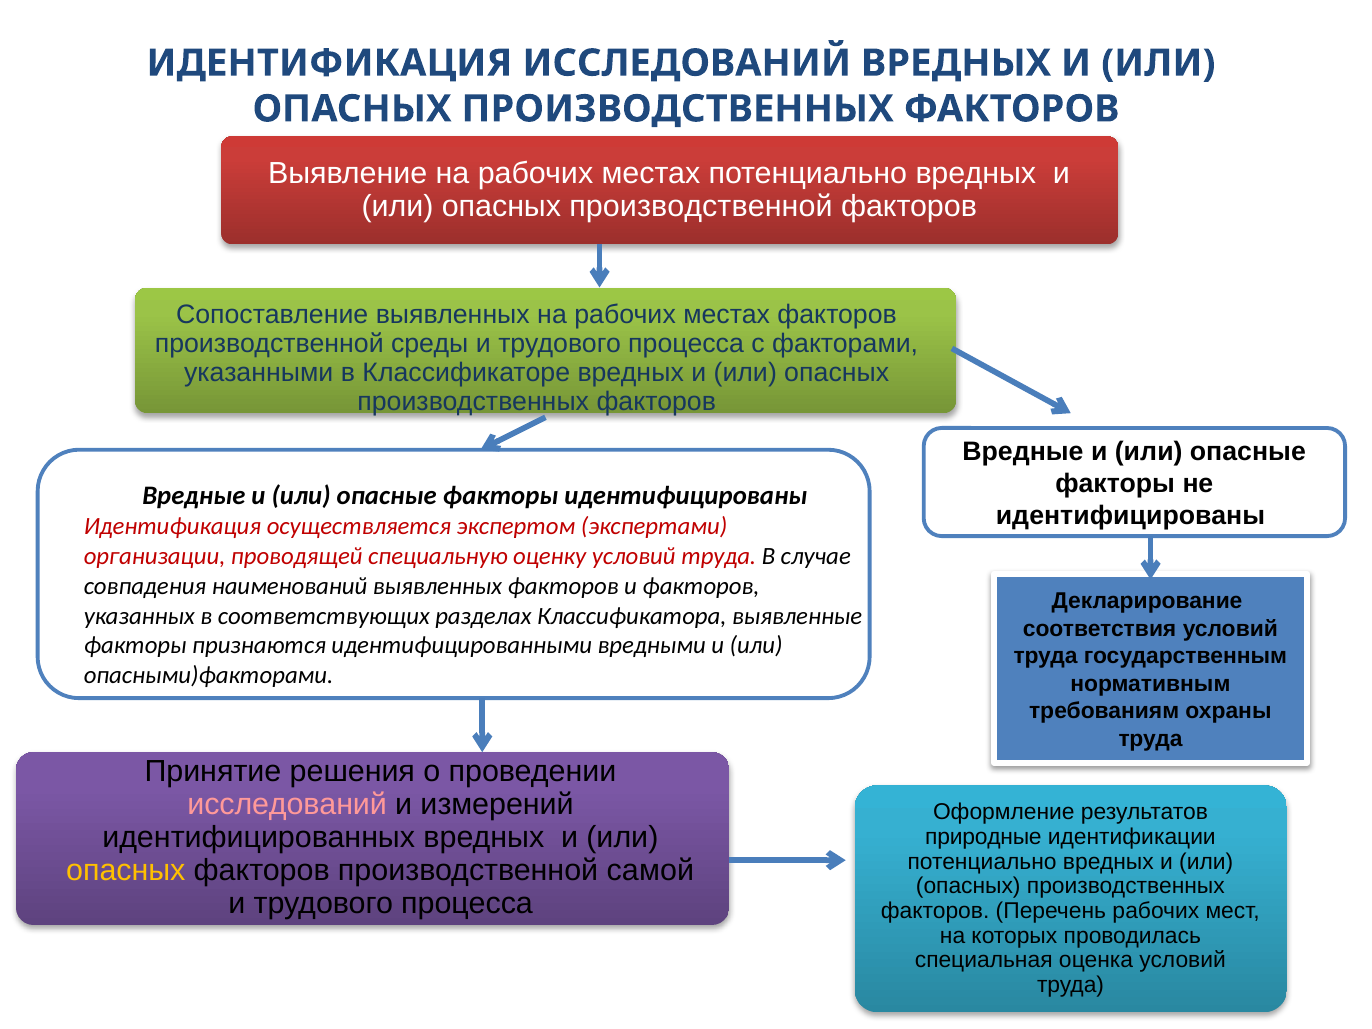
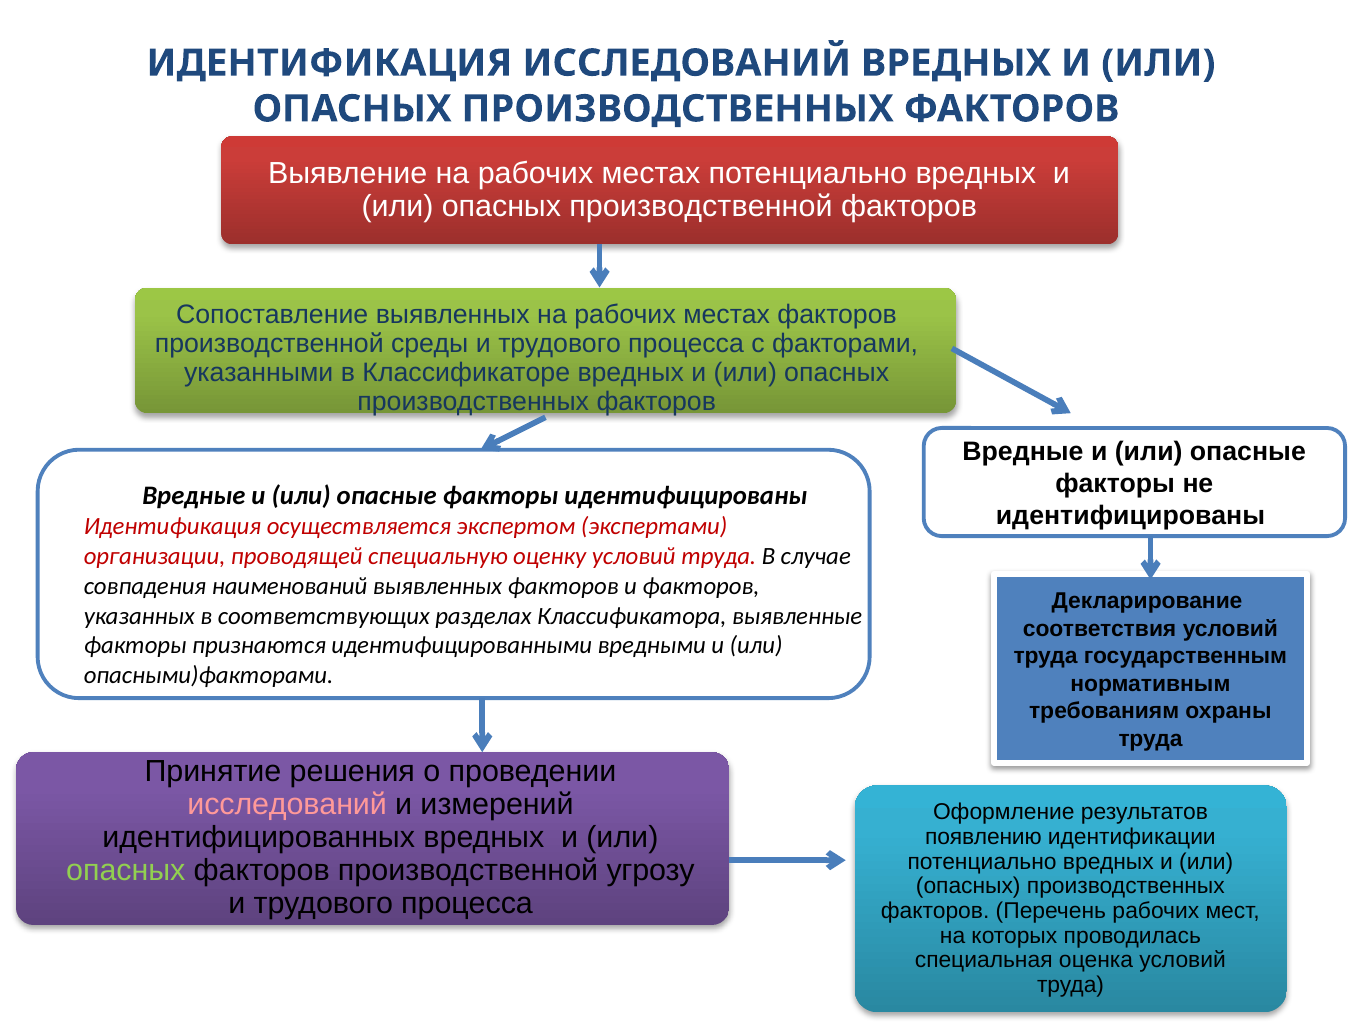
природные: природные -> появлению (983, 837)
опасных colour: yellow -> light green (126, 870)
самой: самой -> угрозу (651, 870)
